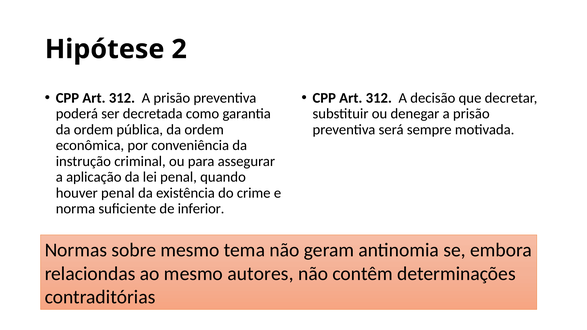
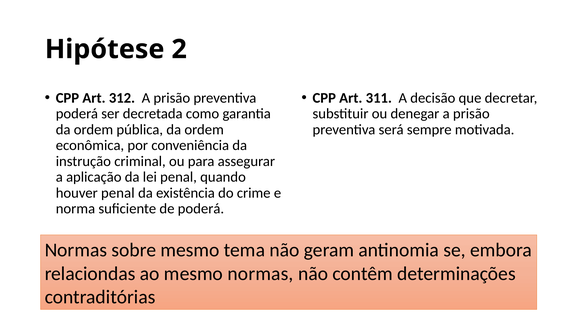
312: 312 -> 311 (379, 98)
de inferior: inferior -> poderá (201, 209)
mesmo autores: autores -> normas (260, 274)
